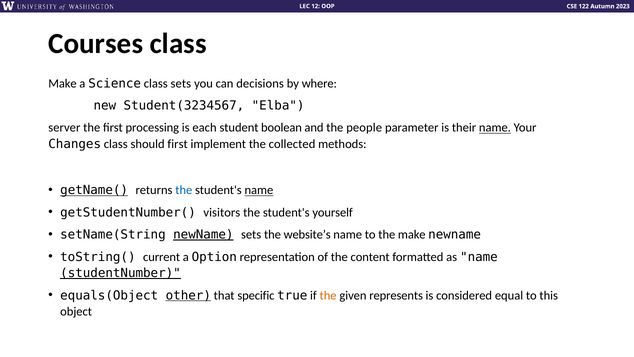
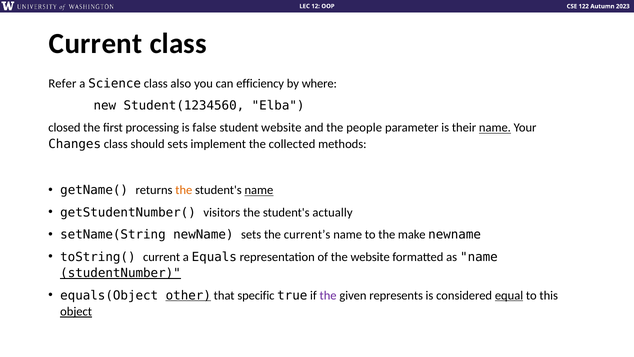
Courses: Courses -> Current (96, 43)
Make: Make -> Refer (62, 83)
class sets: sets -> also (181, 83)
decisions: decisions -> efficiency (260, 83)
Student(3234567: Student(3234567 -> Student(1234560 (184, 105)
server: server -> closed (64, 128)
each: each -> false (205, 128)
student boolean: boolean -> website (281, 128)
should first: first -> sets (178, 144)
getName( underline: present -> none (94, 190)
the colour: blue -> orange (184, 190)
yourself: yourself -> actually (332, 212)
newName underline: present -> none (203, 234)
website’s: website’s -> current’s (307, 234)
Option: Option -> Equals (214, 257)
the content: content -> website (370, 257)
the colour: orange -> purple (328, 295)
equal underline: none -> present (509, 295)
object underline: none -> present (76, 311)
